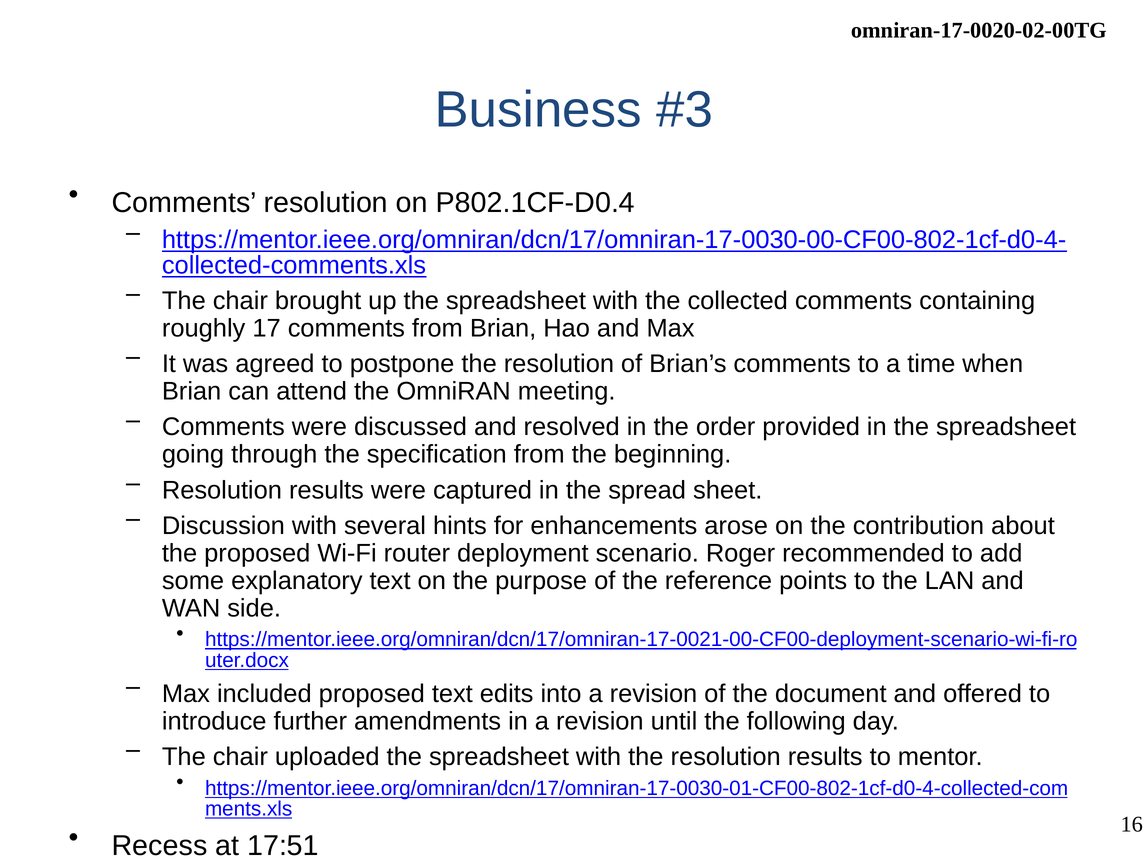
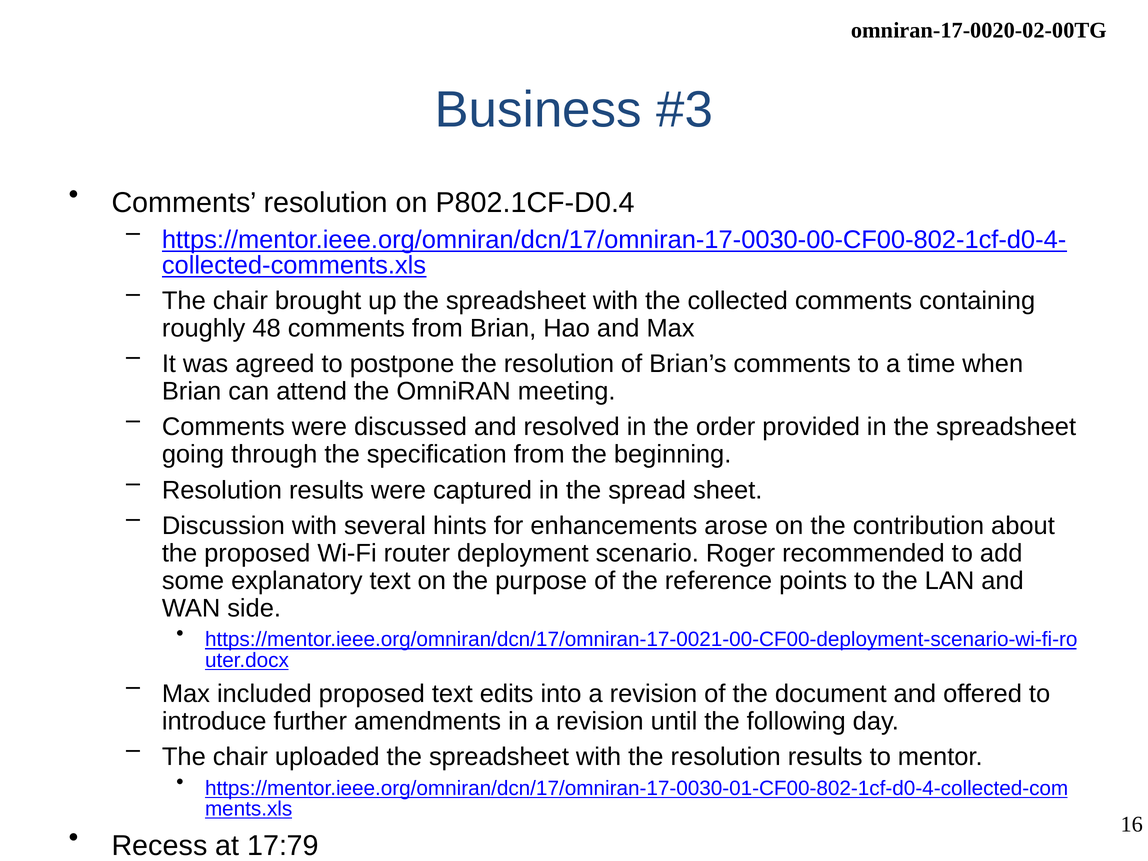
17: 17 -> 48 (267, 328)
17:51: 17:51 -> 17:79 (283, 846)
